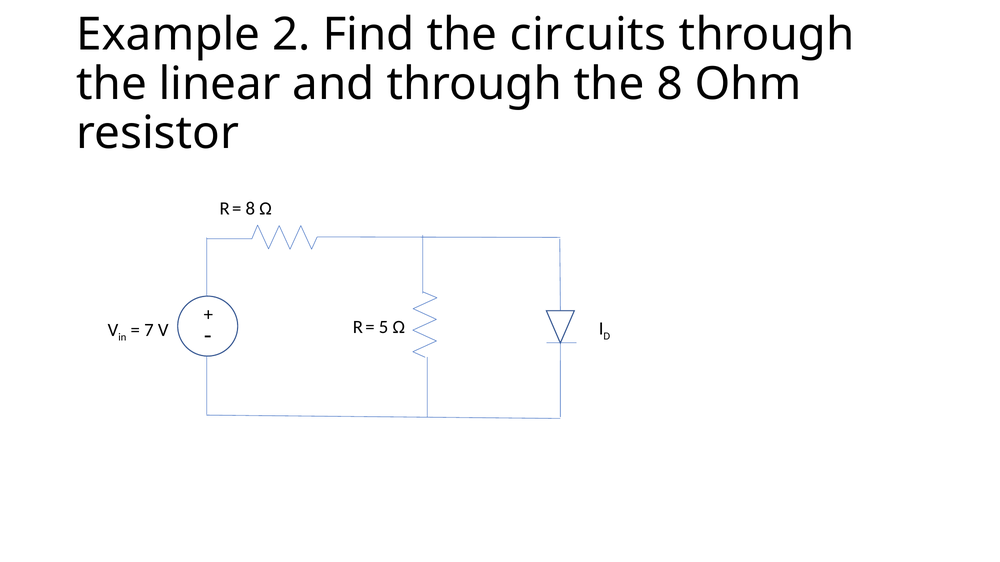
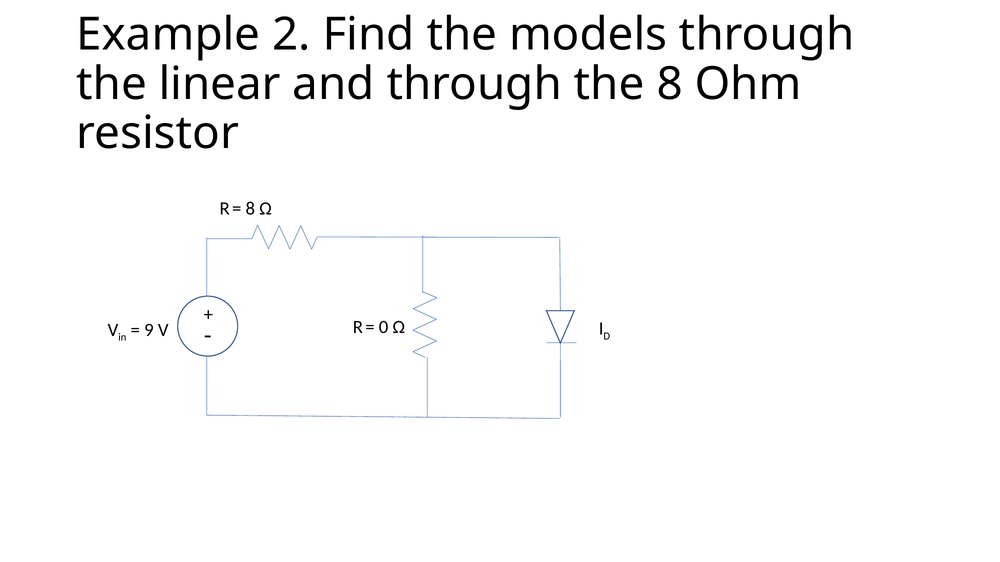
circuits: circuits -> models (588, 35)
5: 5 -> 0 (384, 327)
7: 7 -> 9 (149, 330)
